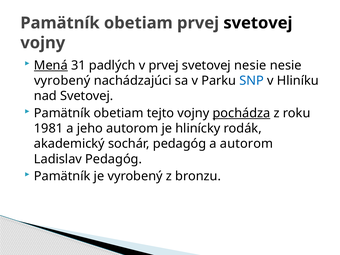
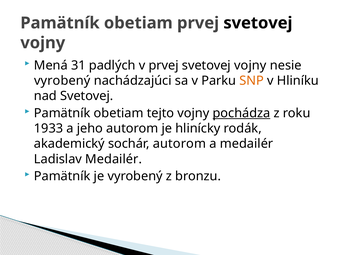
Mená underline: present -> none (51, 65)
v prvej svetovej nesie: nesie -> vojny (250, 65)
SNP colour: blue -> orange (252, 81)
1981: 1981 -> 1933 (49, 128)
sochár pedagóg: pedagóg -> autorom (179, 144)
a autorom: autorom -> medailér (247, 144)
Ladislav Pedagóg: Pedagóg -> Medailér (114, 159)
